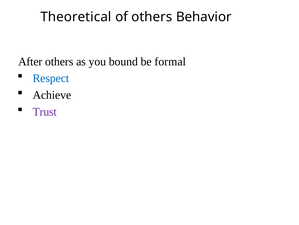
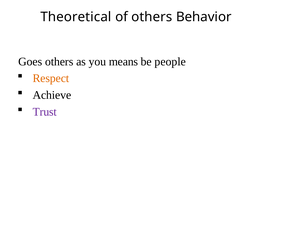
After: After -> Goes (30, 61)
bound: bound -> means (123, 61)
formal: formal -> people (170, 61)
Respect colour: blue -> orange (51, 78)
